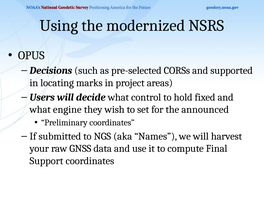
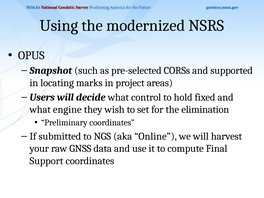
Decisions: Decisions -> Snapshot (51, 71)
announced: announced -> elimination (205, 110)
Names: Names -> Online (156, 136)
